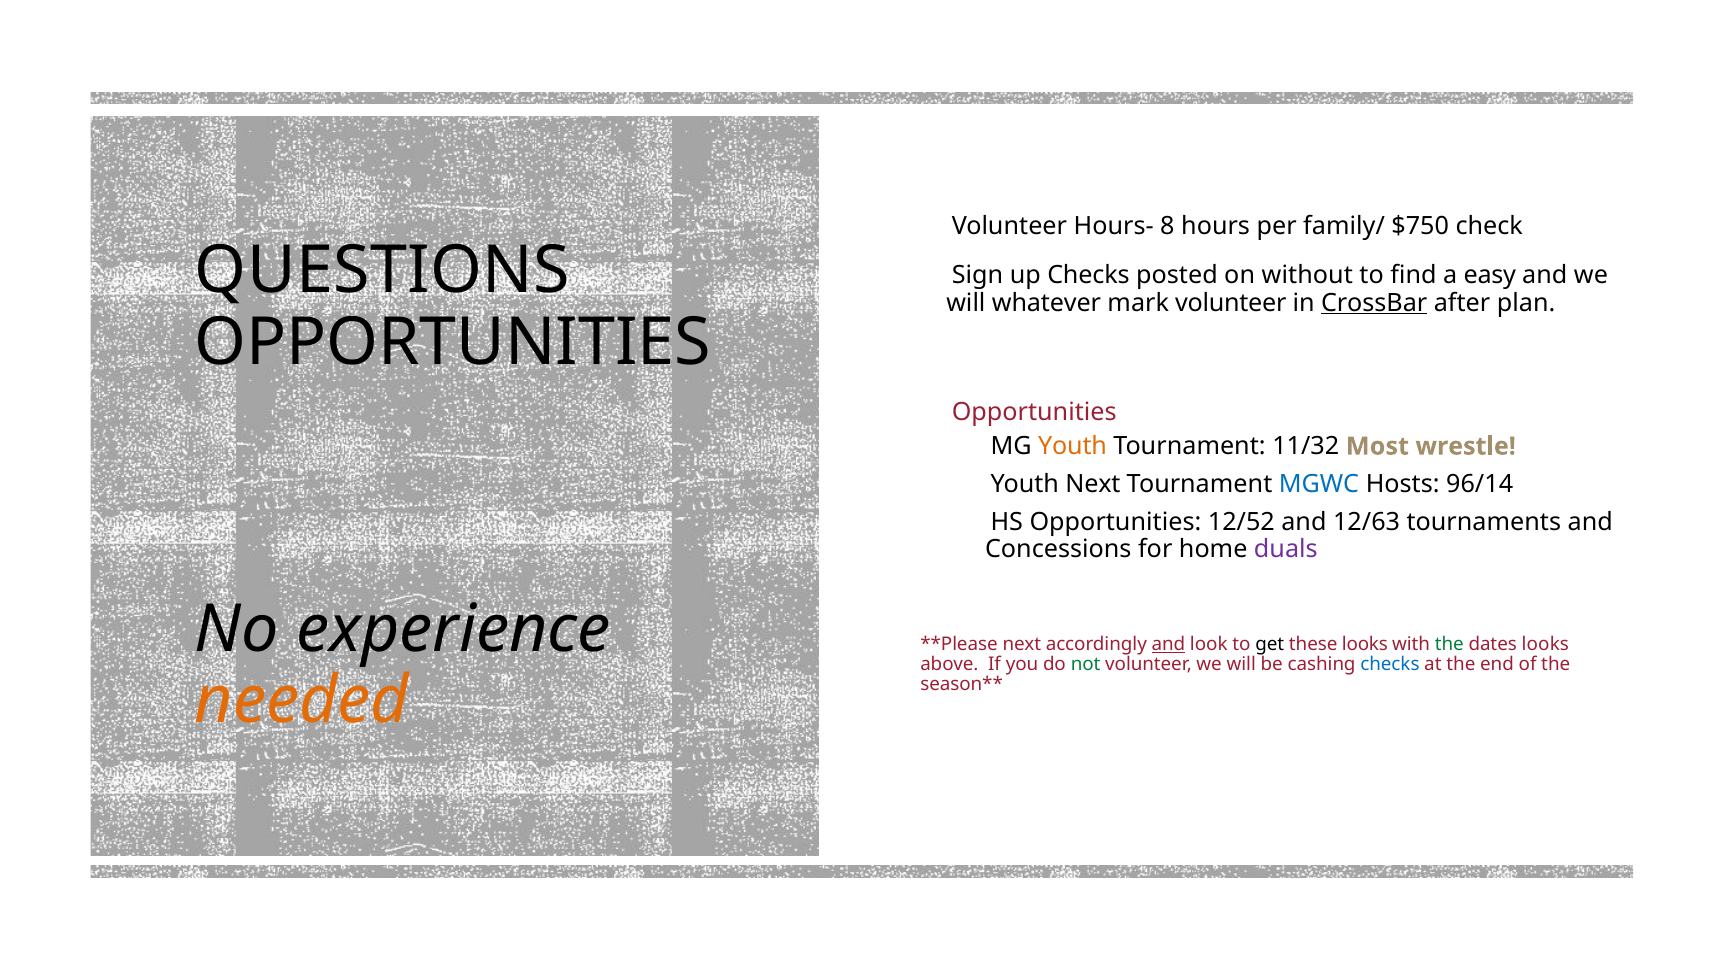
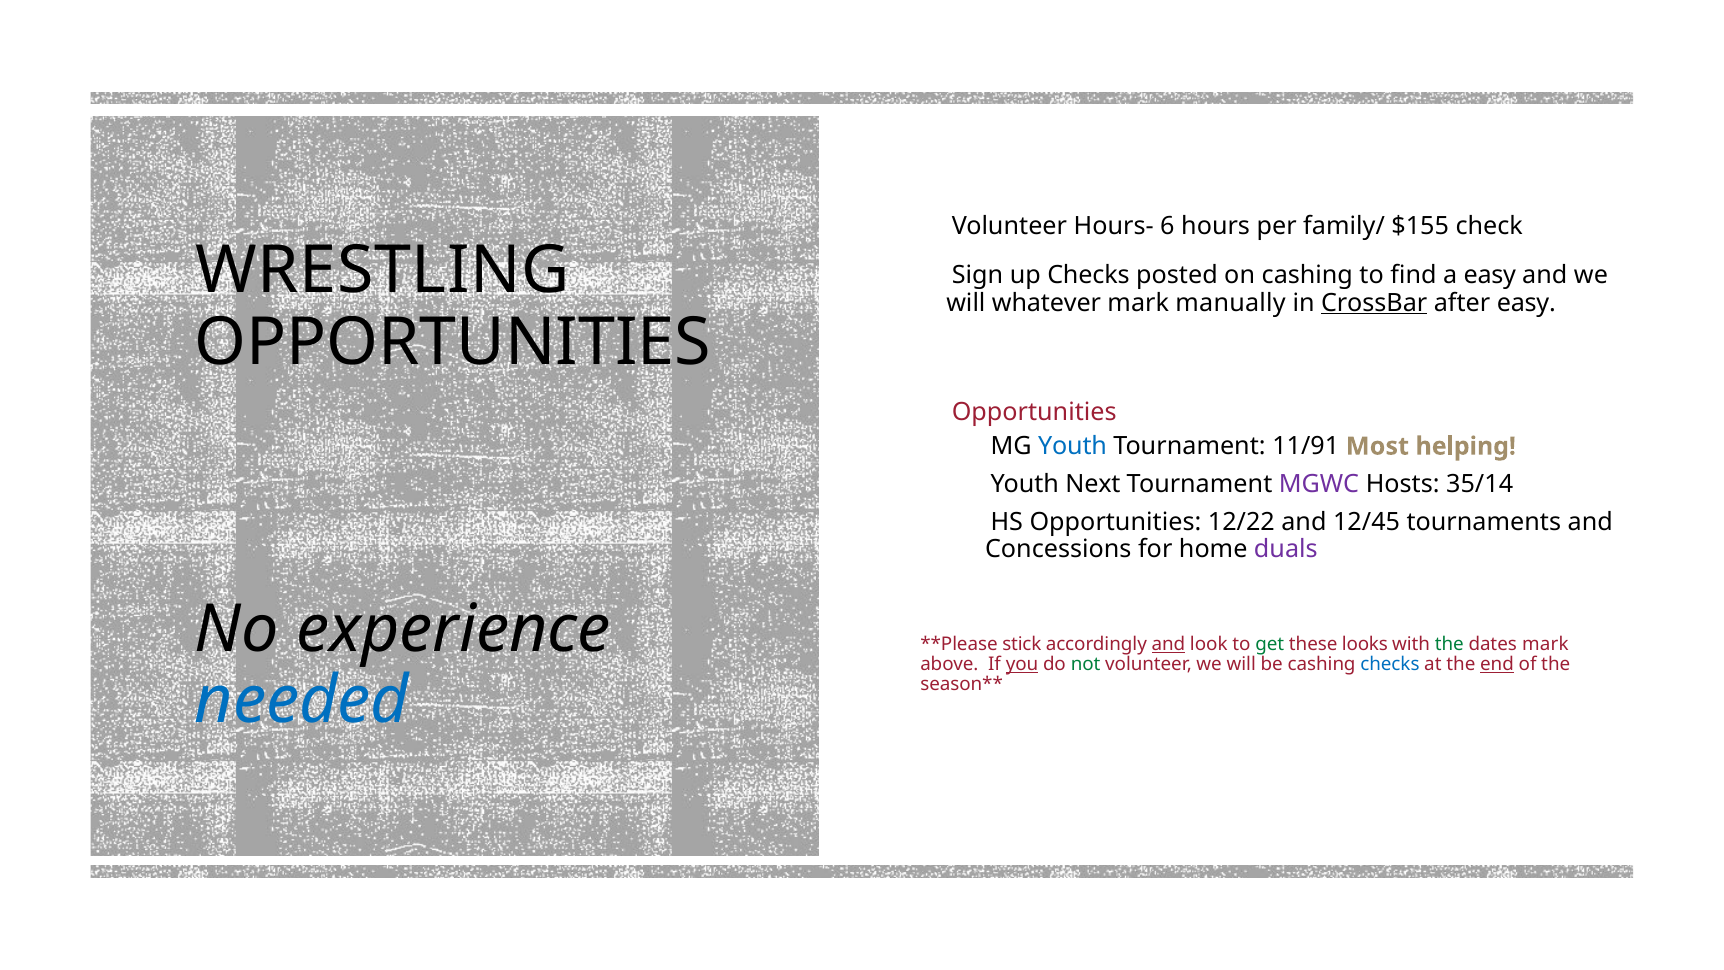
8: 8 -> 6 (1167, 227)
$750: $750 -> $155 (1420, 227)
QUESTIONS: QUESTIONS -> WRESTLING (383, 270)
on without: without -> cashing (1307, 275)
mark volunteer: volunteer -> manually (1231, 303)
after plan: plan -> easy (1526, 303)
Youth colour: orange -> blue (1073, 446)
11/32: 11/32 -> 11/91 (1306, 446)
wrestle: wrestle -> helping (1466, 446)
MGWC colour: blue -> purple (1319, 484)
96/14: 96/14 -> 35/14 (1480, 484)
12/52: 12/52 -> 12/22 (1241, 522)
12/63: 12/63 -> 12/45 (1367, 522)
next: next -> stick (1022, 644)
get colour: black -> green (1270, 644)
dates looks: looks -> mark (1545, 644)
you underline: none -> present (1022, 664)
end underline: none -> present (1497, 664)
needed colour: orange -> blue (302, 701)
